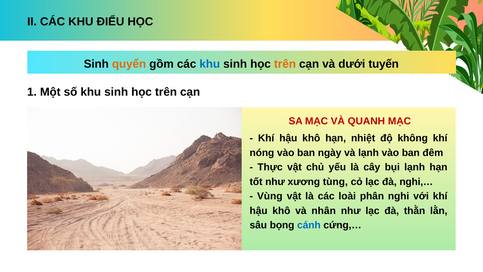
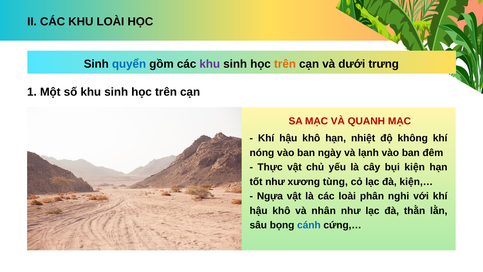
KHU ĐIỂU: ĐIỂU -> LOÀI (110, 22)
quyển colour: orange -> blue (129, 64)
khu colour: blue -> purple (210, 64)
tuyến: tuyến -> trưng (384, 64)
bụi lạnh: lạnh -> kiện (415, 167)
nghi,…: nghi,… -> kiện,… (416, 182)
Vùng: Vùng -> Ngựa (270, 196)
